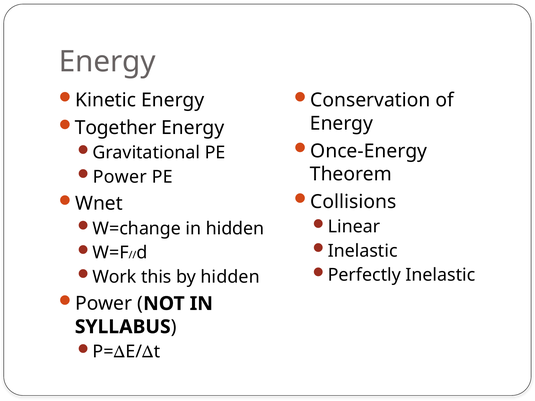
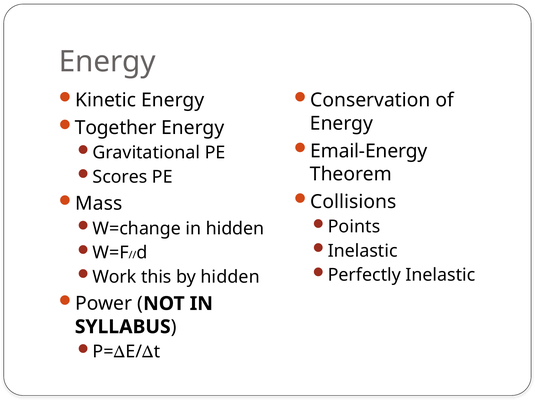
Once-Energy: Once-Energy -> Email-Energy (369, 151)
Power: Power -> Scores (120, 177)
Wnet: Wnet -> Mass (99, 204)
Linear: Linear -> Points (354, 227)
